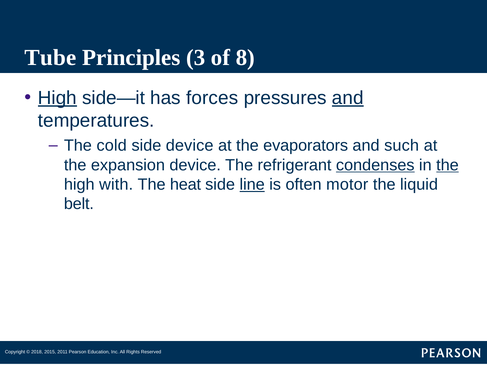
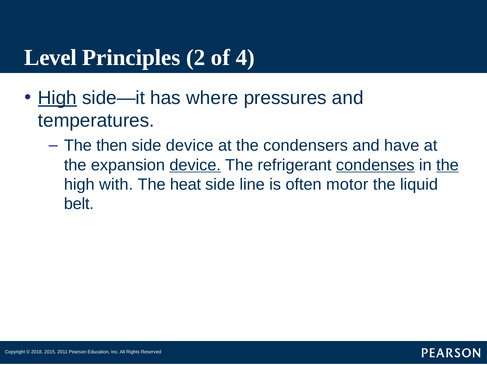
Tube: Tube -> Level (51, 58)
3: 3 -> 2 (196, 58)
8: 8 -> 4 (245, 58)
forces: forces -> where (212, 98)
and underline: present -> none (348, 98)
cold: cold -> then (112, 146)
evaporators: evaporators -> condensers (306, 146)
such: such -> have (402, 146)
device underline: none -> present (195, 165)
line underline: present -> none (252, 185)
